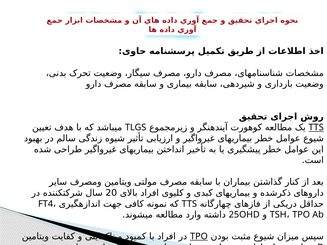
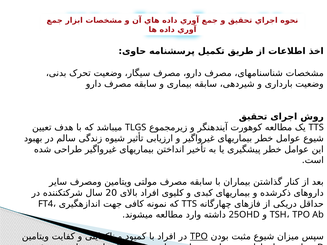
TTS underline: present -> none (316, 128)
